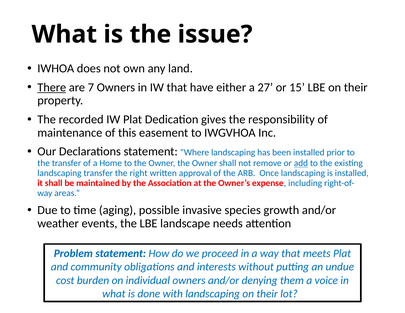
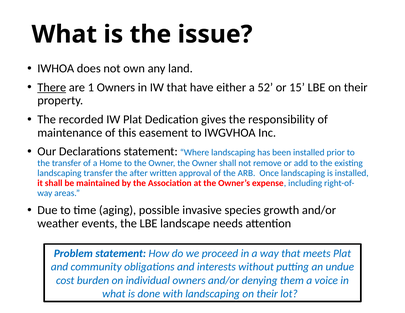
7: 7 -> 1 (91, 87)
27: 27 -> 52 (265, 87)
add underline: present -> none (301, 163)
right: right -> after (139, 173)
